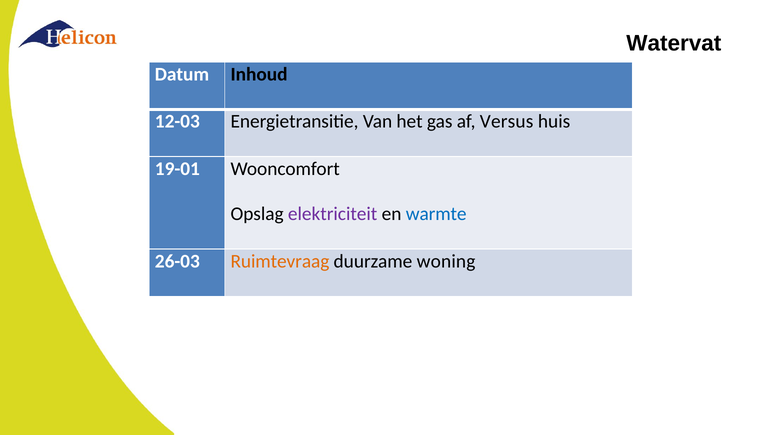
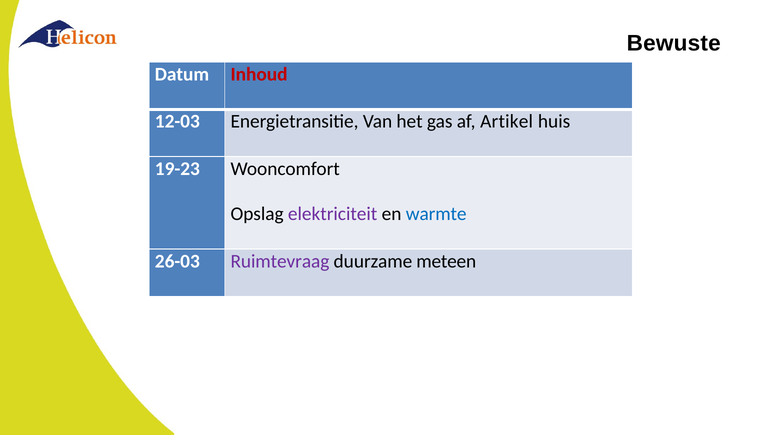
Watervat: Watervat -> Bewuste (674, 43)
Inhoud colour: black -> red (259, 74)
Versus: Versus -> Artikel (507, 121)
19-01: 19-01 -> 19-23 (177, 169)
Ruimtevraag colour: orange -> purple (280, 261)
woning: woning -> meteen (446, 261)
